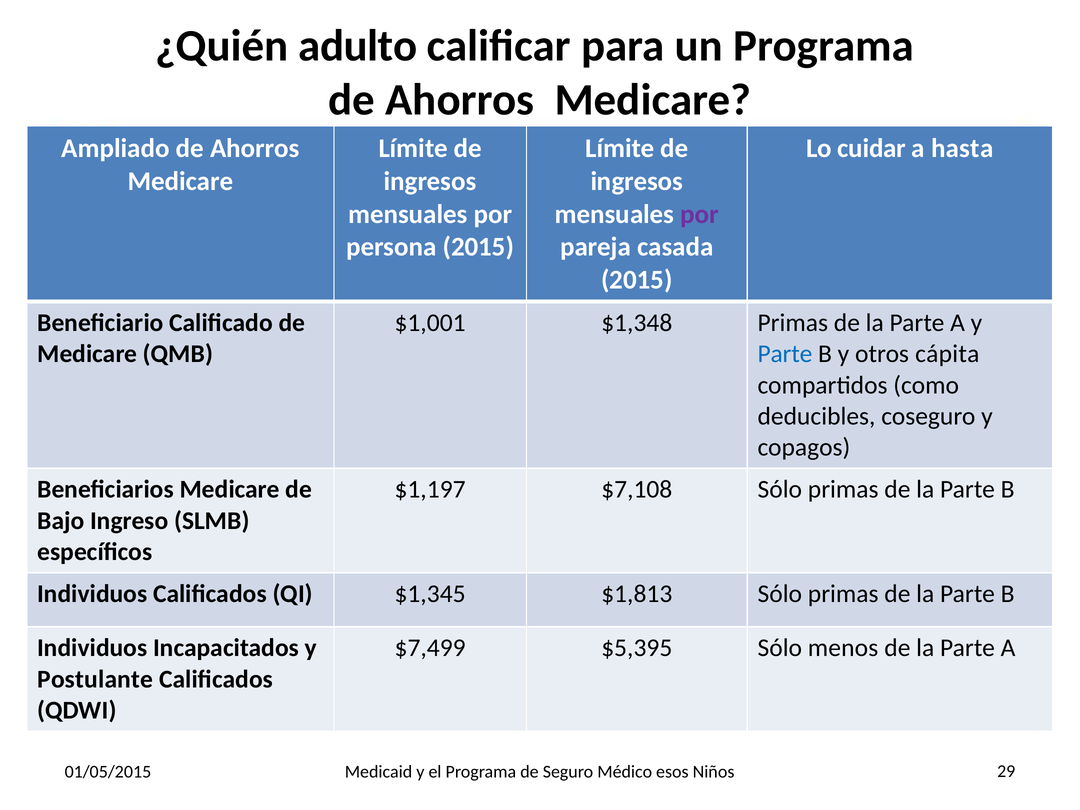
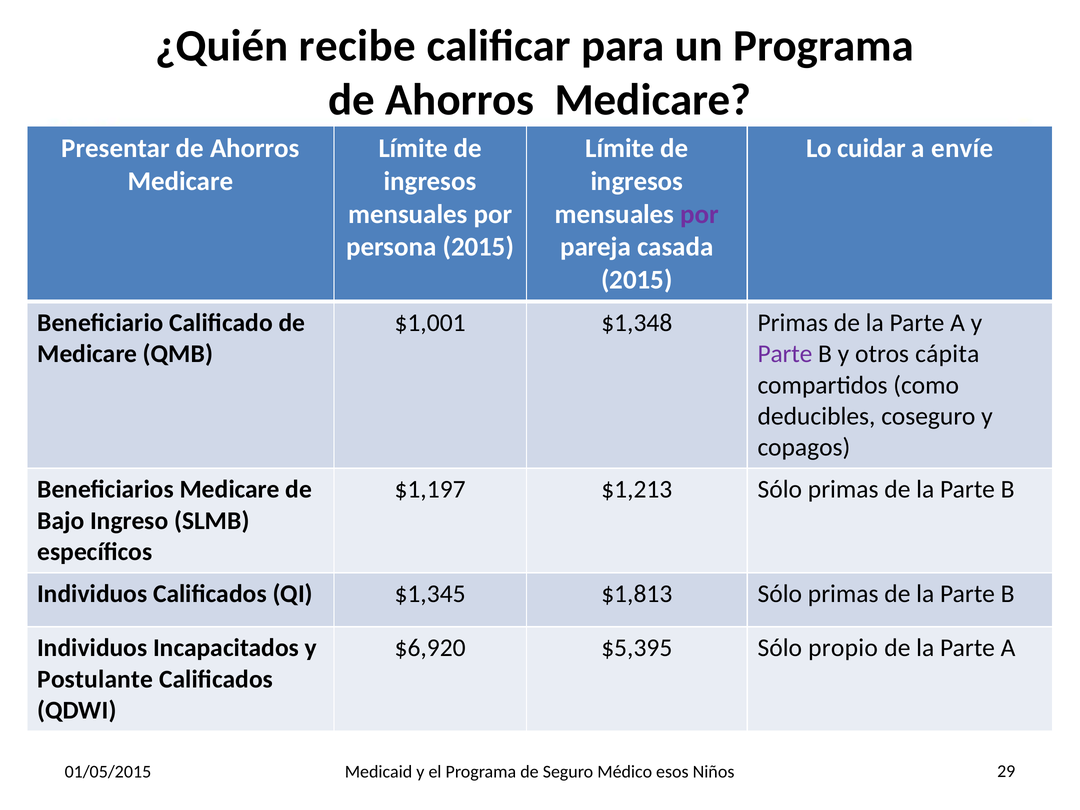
adulto: adulto -> recibe (357, 46)
Ampliado: Ampliado -> Presentar (116, 148)
hasta: hasta -> envíe (962, 148)
Parte colour: blue -> purple (785, 354)
$7,108: $7,108 -> $1,213 (637, 490)
$7,499: $7,499 -> $6,920 (430, 648)
menos: menos -> propio (843, 648)
